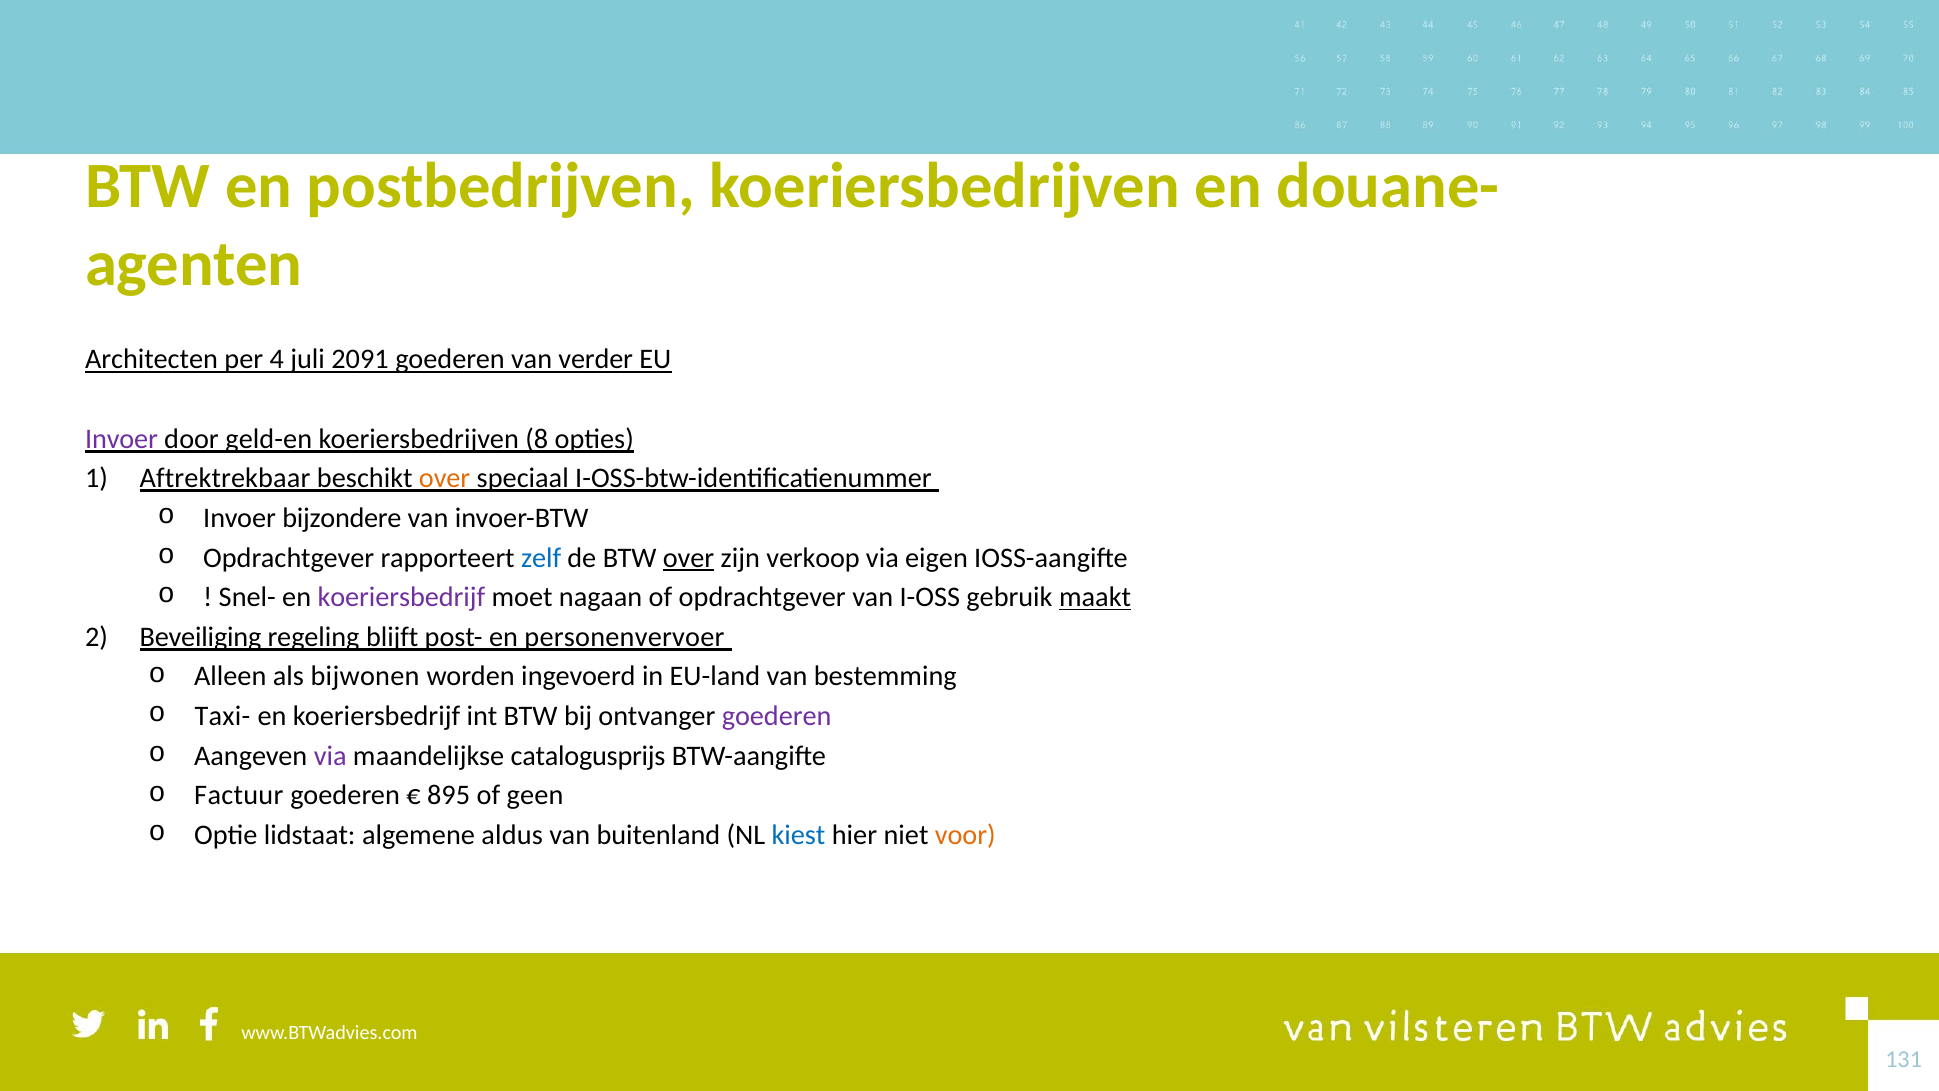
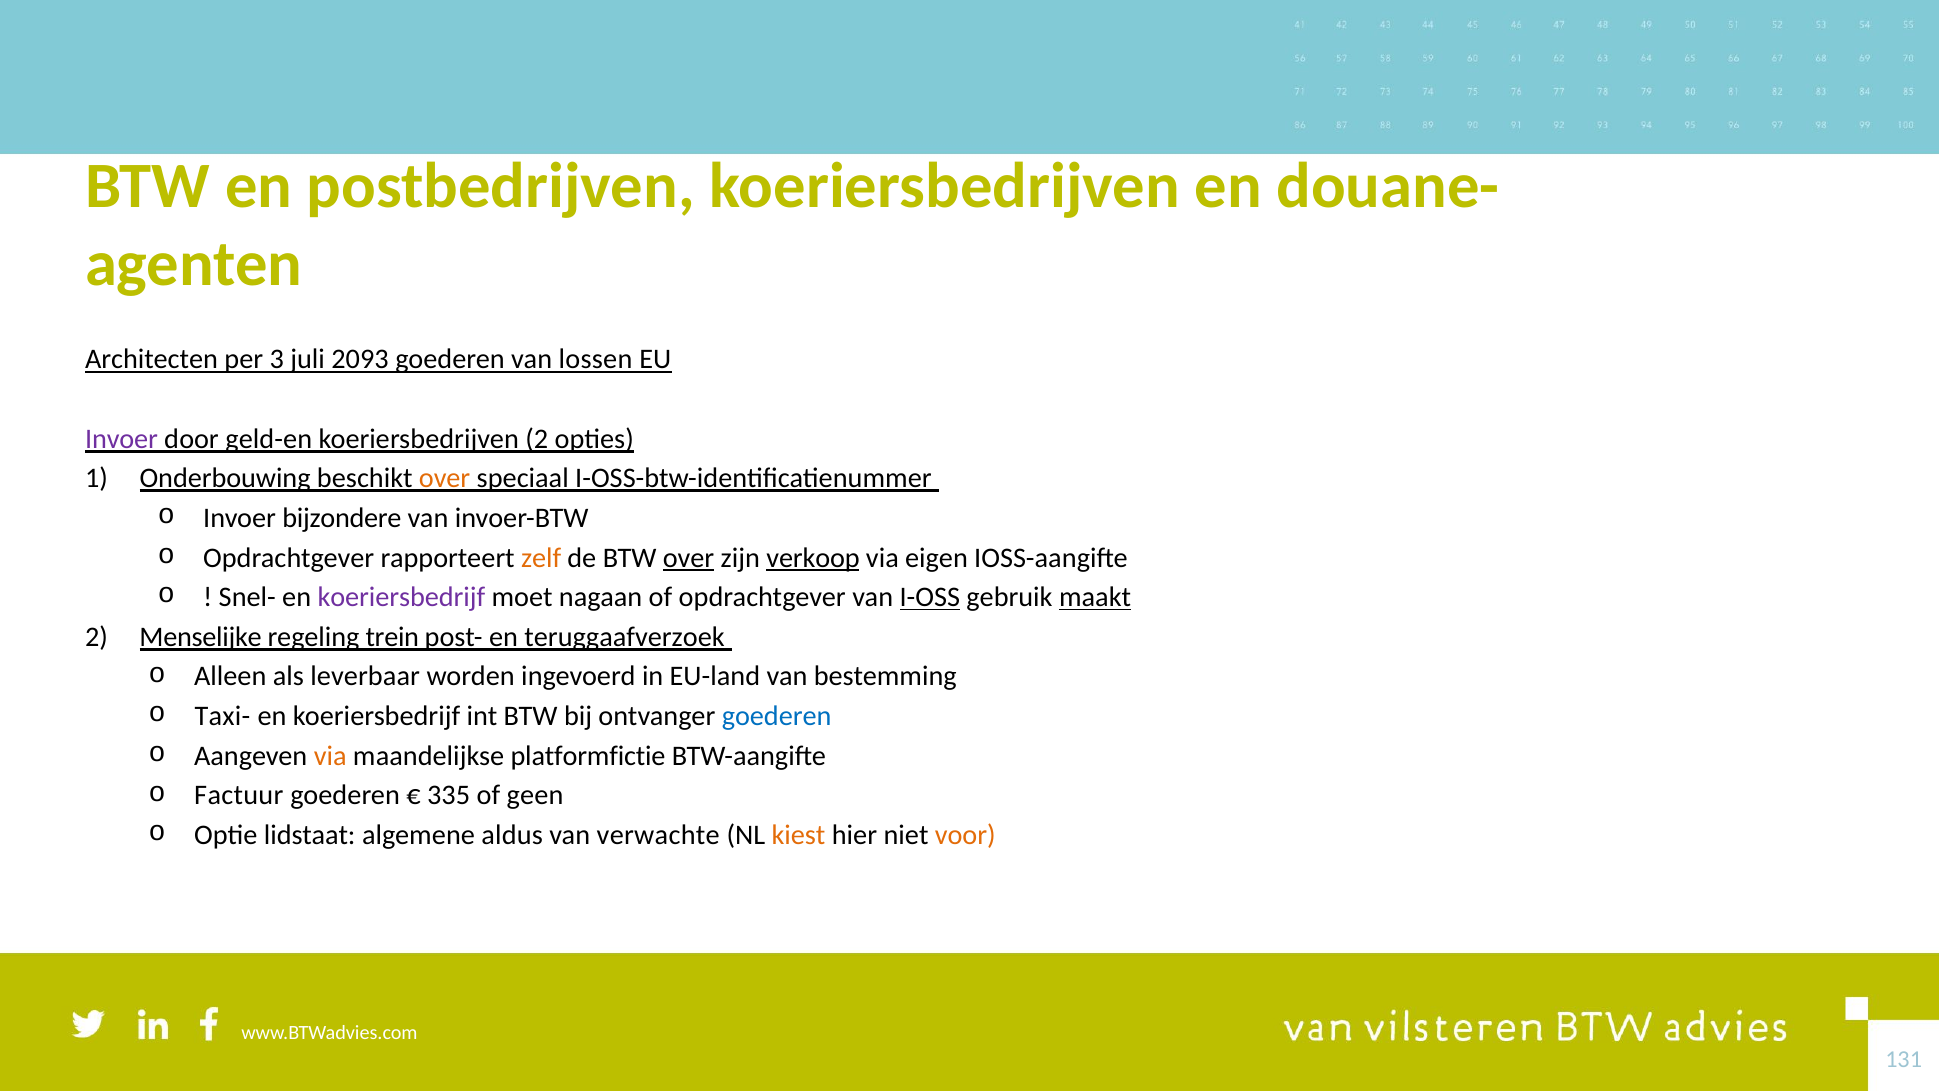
4: 4 -> 3 (277, 359)
2091: 2091 -> 2093 (360, 359)
verder: verder -> lossen (596, 359)
koeriersbedrijven 8: 8 -> 2 (537, 439)
Aftrektrekbaar: Aftrektrekbaar -> Onderbouwing (225, 478)
zelf colour: blue -> orange (541, 558)
verkoop underline: none -> present (813, 558)
I-OSS underline: none -> present (930, 597)
Beveiliging: Beveiliging -> Menselijke (201, 637)
blijft: blijft -> trein (392, 637)
personenvervoer: personenvervoer -> teruggaafverzoek (625, 637)
bijwonen: bijwonen -> leverbaar (365, 676)
goederen colour: purple -> blue (777, 716)
via colour: purple -> orange (330, 756)
catalogusprijs: catalogusprijs -> platformfictie (588, 756)
895: 895 -> 335 (449, 795)
buitenland: buitenland -> verwachte (658, 835)
kiest colour: blue -> orange (799, 835)
